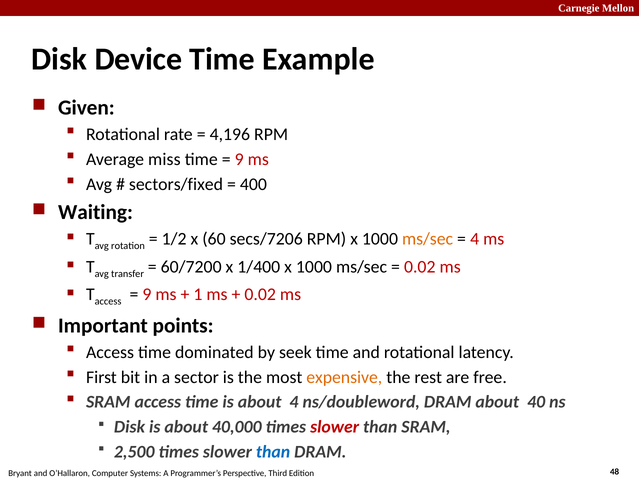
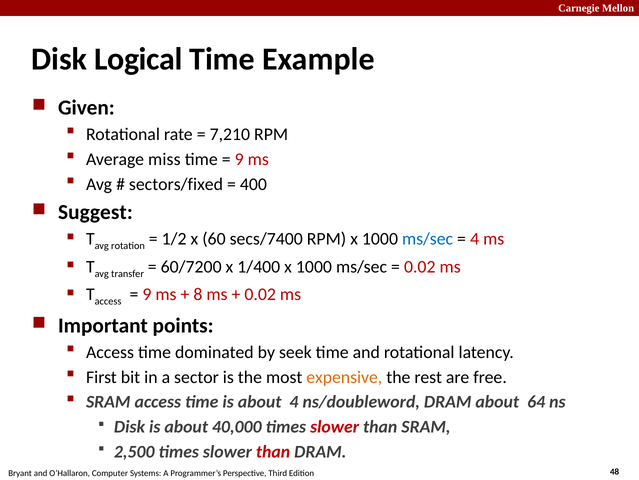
Device: Device -> Logical (138, 59)
4,196: 4,196 -> 7,210 (230, 134)
Waiting: Waiting -> Suggest (95, 212)
secs/7206: secs/7206 -> secs/7400 (266, 239)
ms/sec colour: orange -> blue (428, 239)
1: 1 -> 8 (198, 294)
40: 40 -> 64 (536, 401)
than colour: blue -> red (273, 451)
